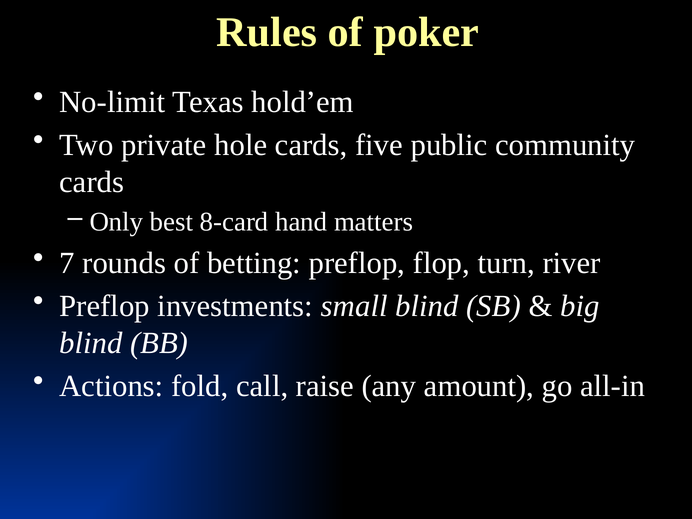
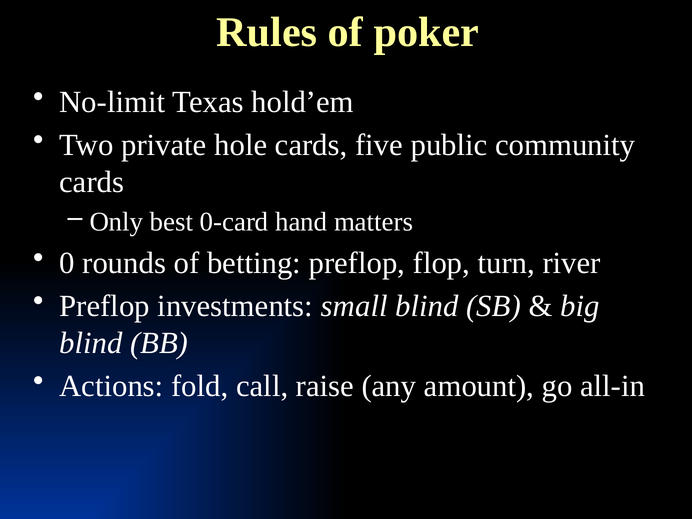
8-card: 8-card -> 0-card (234, 222)
7: 7 -> 0 (67, 263)
